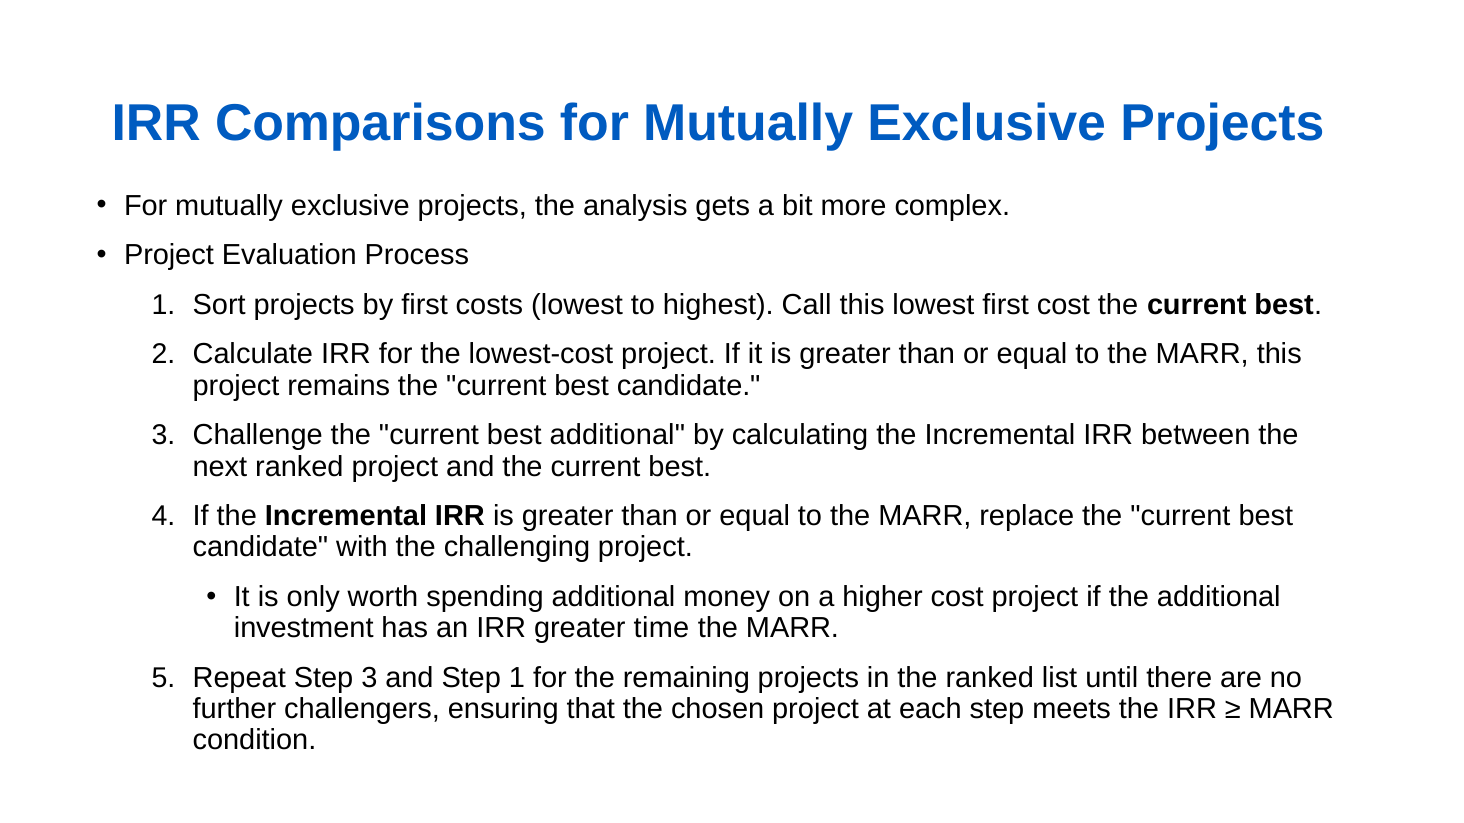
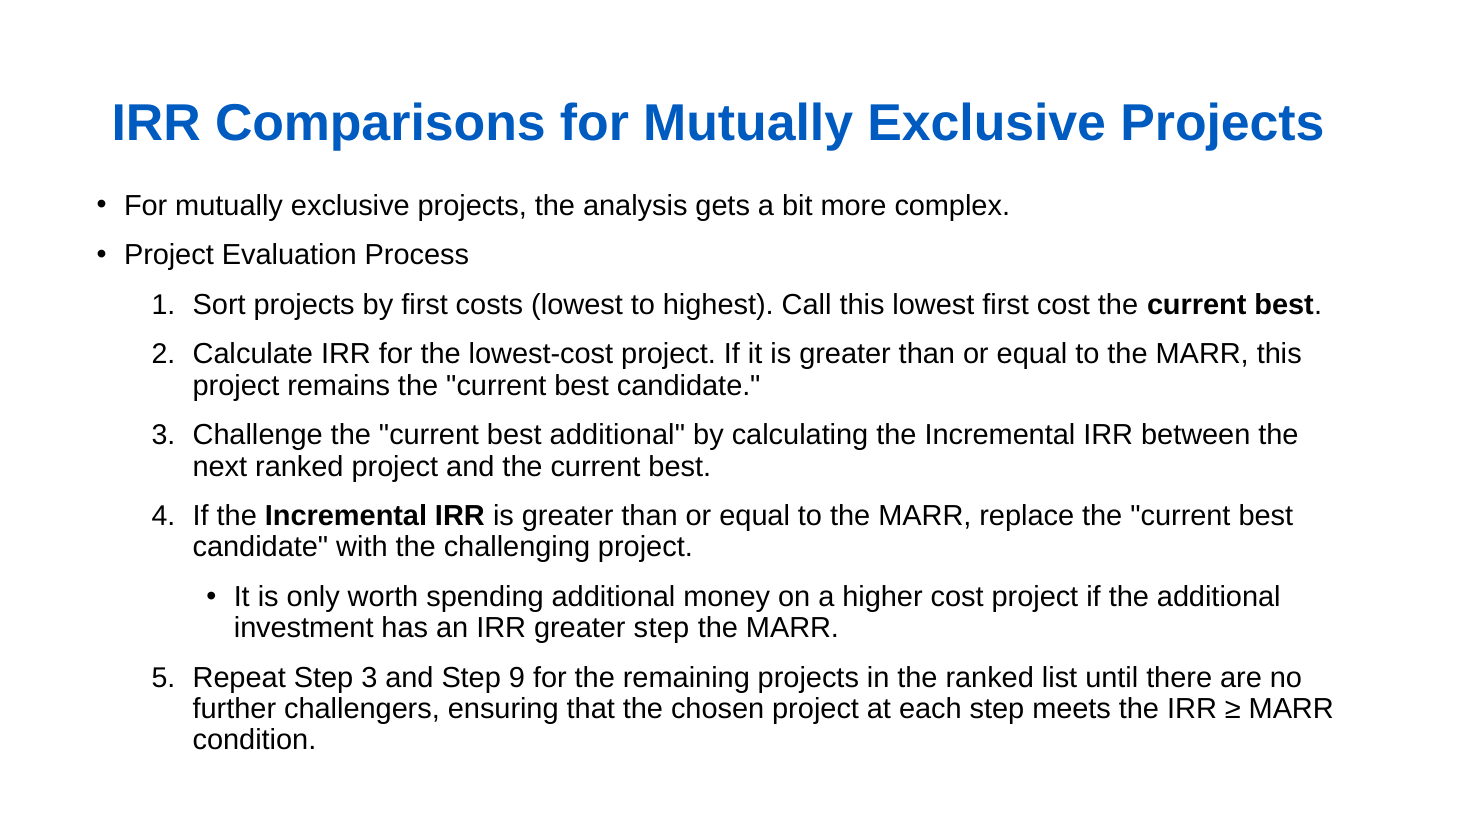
greater time: time -> step (662, 628)
Step 1: 1 -> 9 (517, 678)
